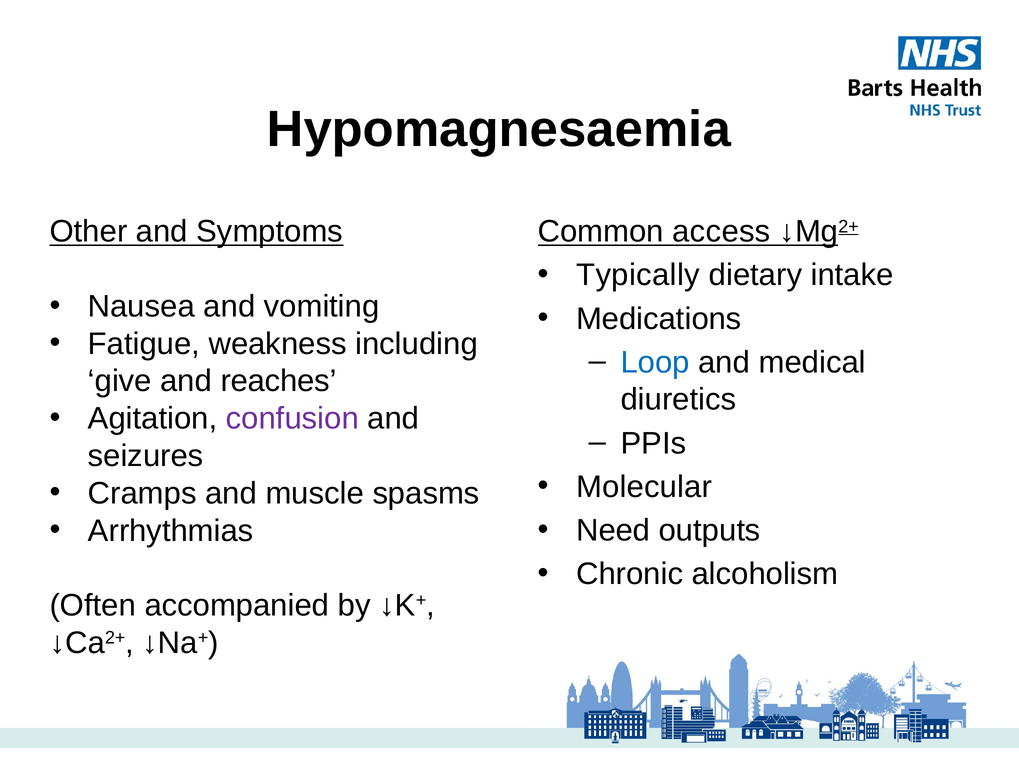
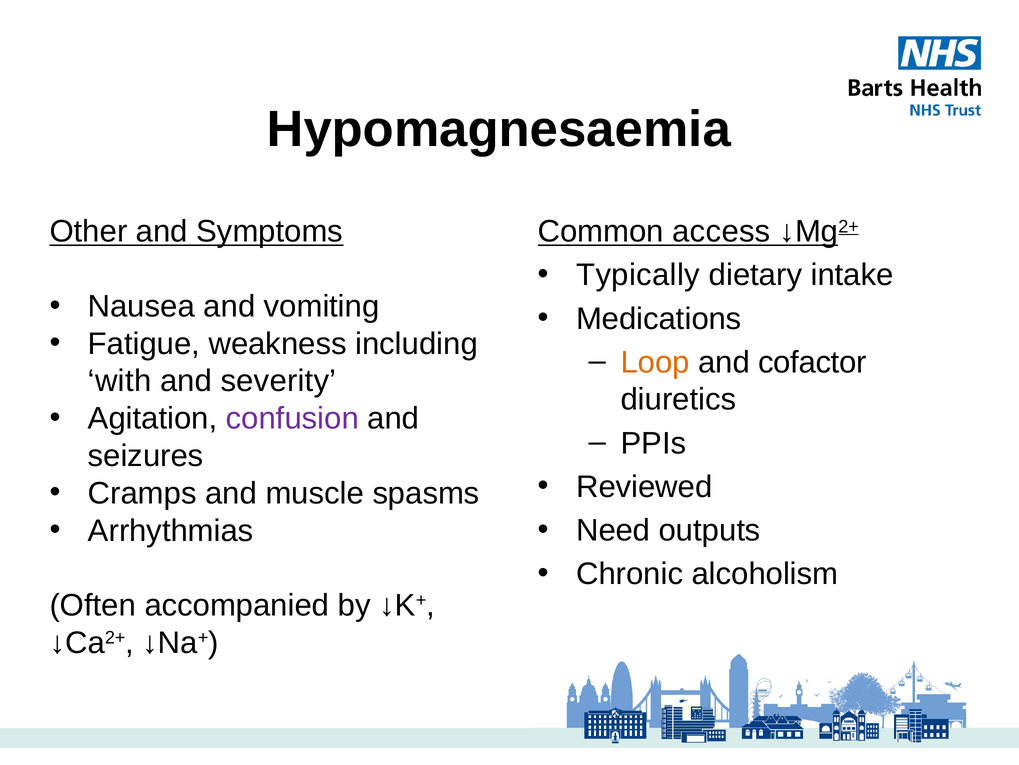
Loop colour: blue -> orange (655, 362)
medical: medical -> cofactor (812, 362)
give: give -> with (120, 381)
reaches: reaches -> severity (278, 381)
Molecular: Molecular -> Reviewed (644, 486)
